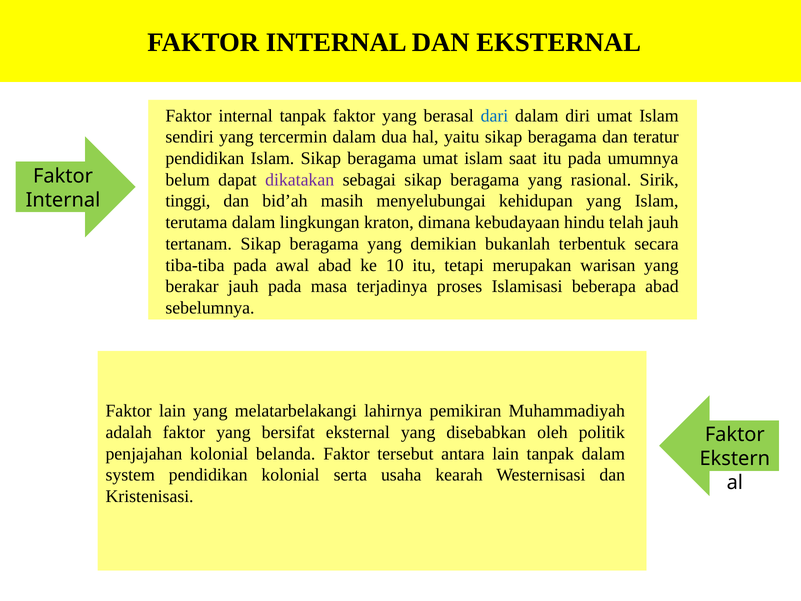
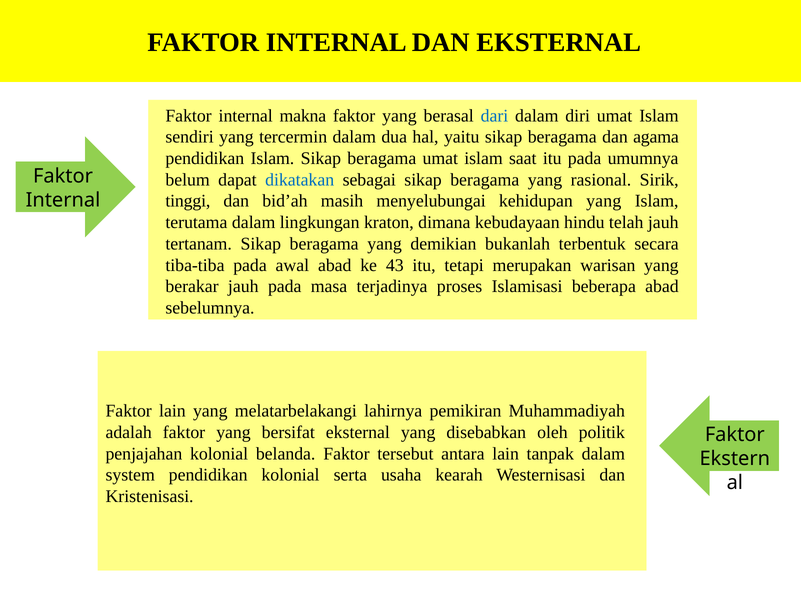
internal tanpak: tanpak -> makna (303, 116)
teratur: teratur -> agama (656, 137)
dikatakan colour: purple -> blue (300, 180)
10: 10 -> 43 (395, 265)
